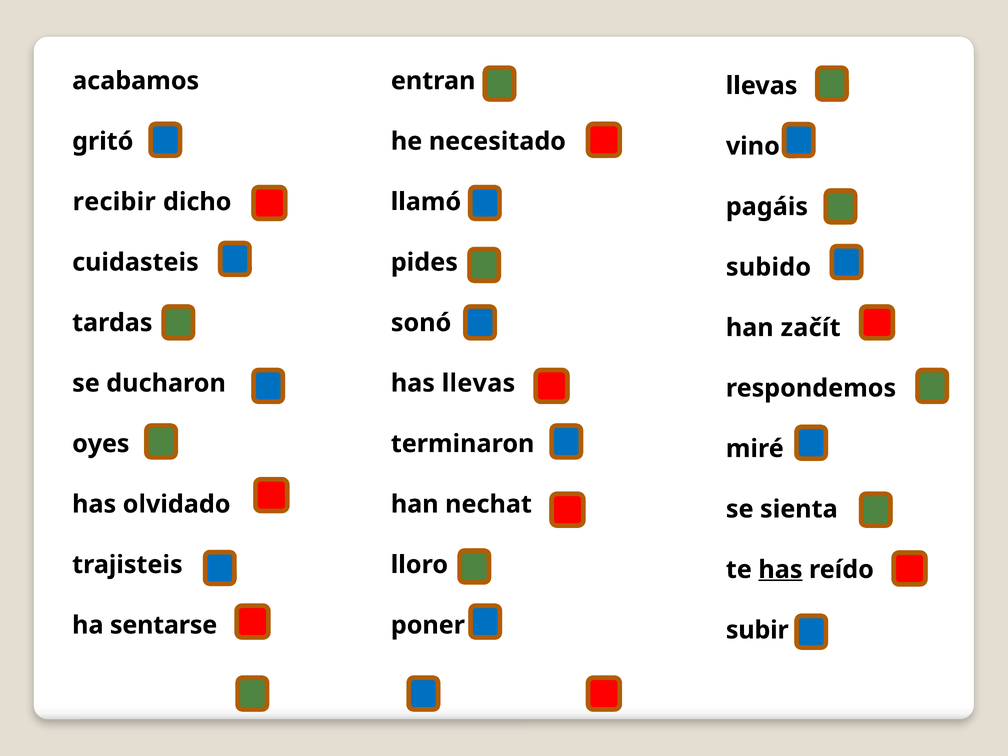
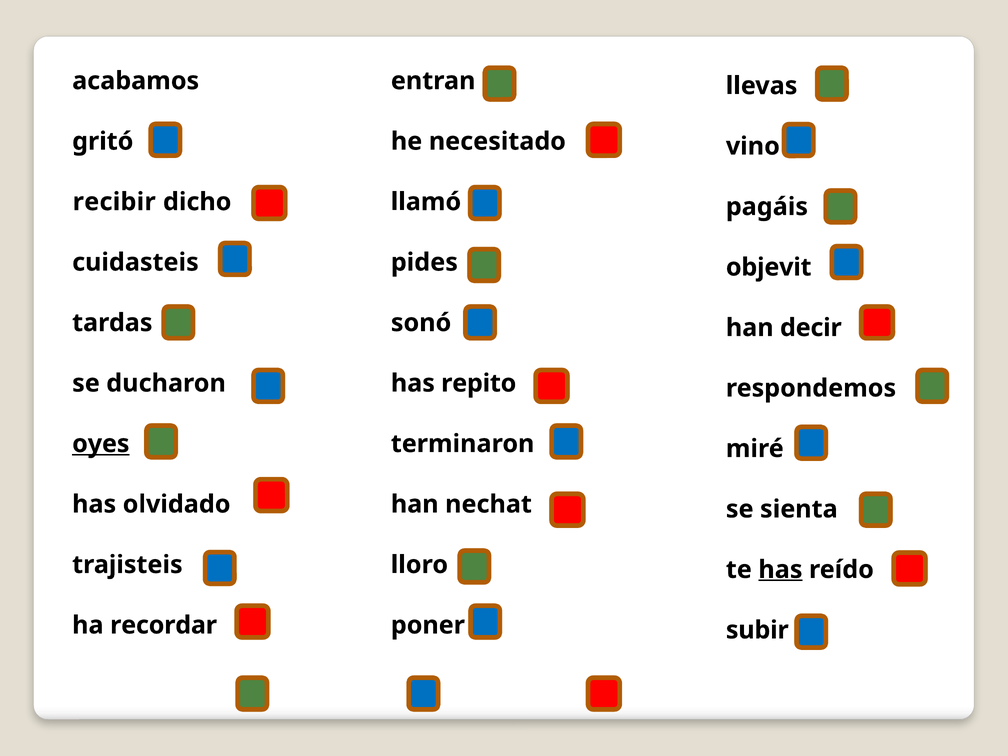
subido: subido -> objevit (769, 267)
začít: začít -> decir (811, 328)
has llevas: llevas -> repito (479, 383)
oyes underline: none -> present (101, 444)
sentarse: sentarse -> recordar (164, 625)
